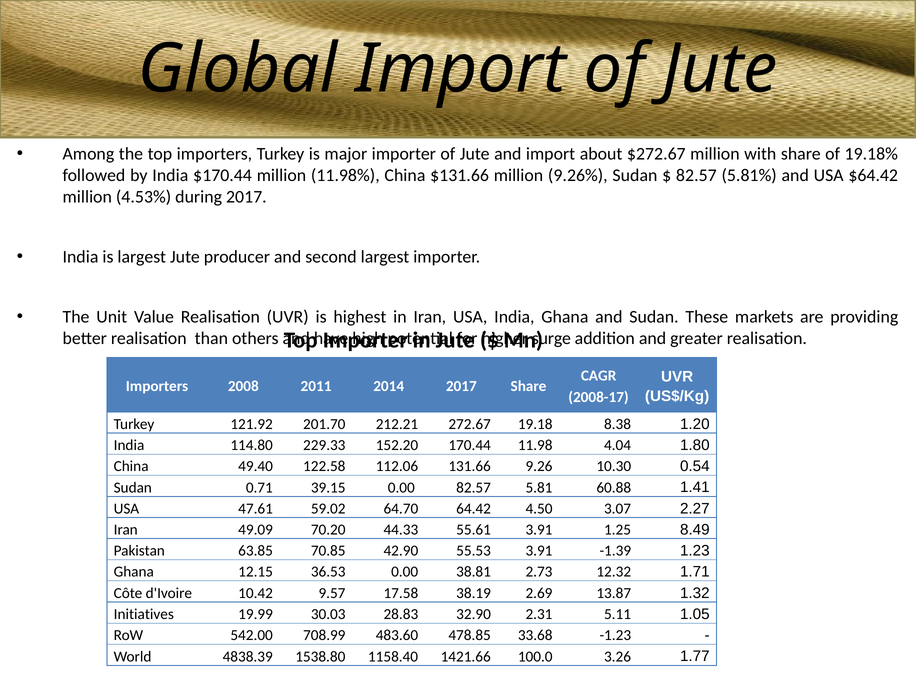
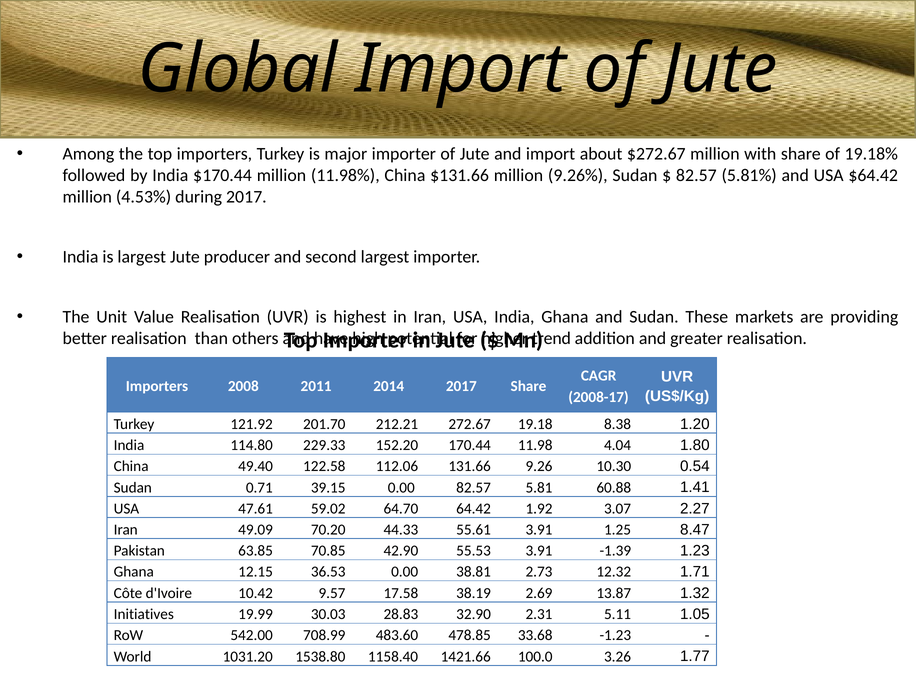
surge: surge -> trend (551, 338)
4.50: 4.50 -> 1.92 (539, 509)
8.49: 8.49 -> 8.47 (695, 530)
4838.39: 4838.39 -> 1031.20 (248, 657)
